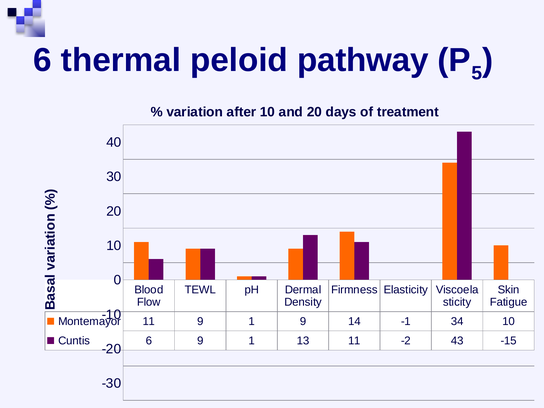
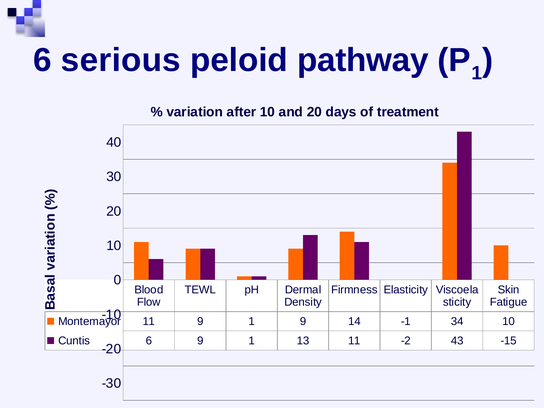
thermal: thermal -> serious (121, 60)
5: 5 -> 1 (477, 73)
